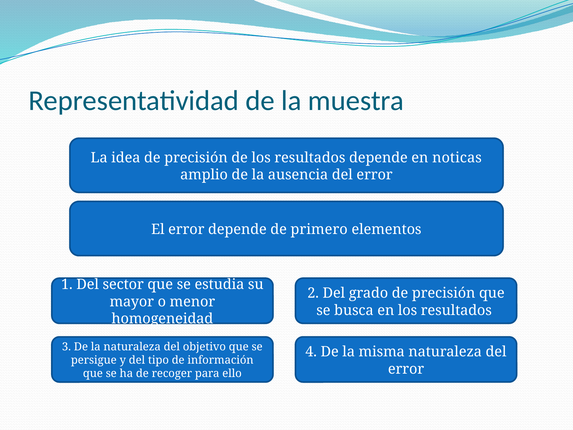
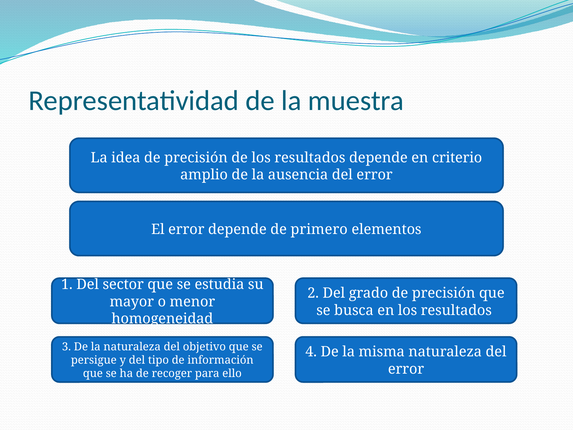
noticas: noticas -> criterio (457, 158)
